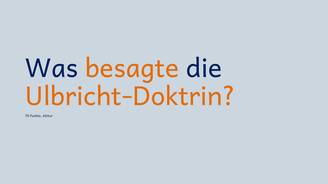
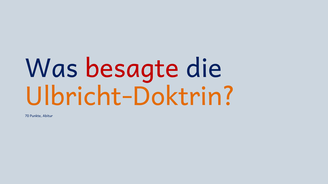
besagte colour: orange -> red (132, 69)
